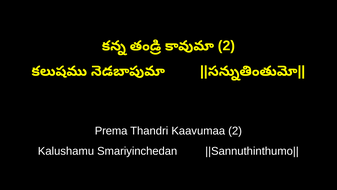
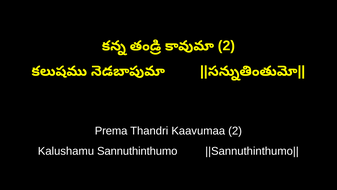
Smariyinchedan: Smariyinchedan -> Sannuthinthumo (137, 151)
